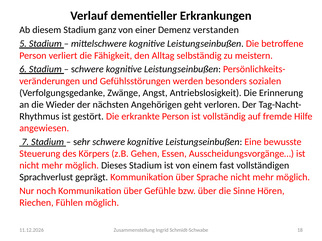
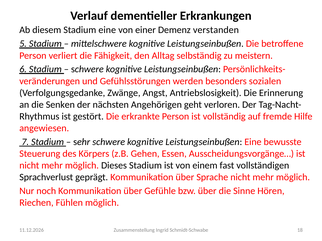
Stadium ganz: ganz -> eine (107, 30)
Wieder: Wieder -> Senken (60, 105)
